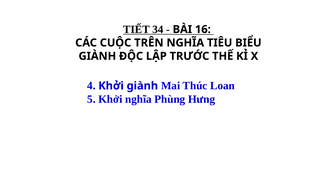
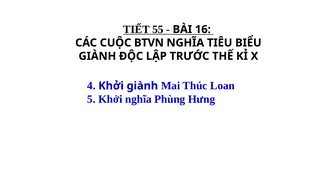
34: 34 -> 55 (158, 29)
TRÊN: TRÊN -> BTVN (149, 43)
